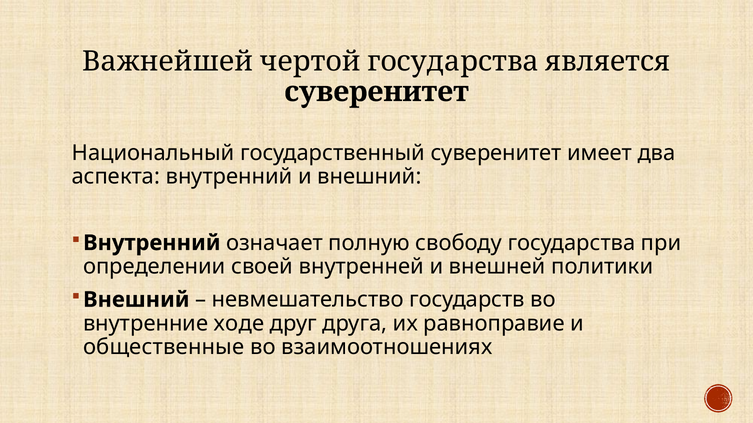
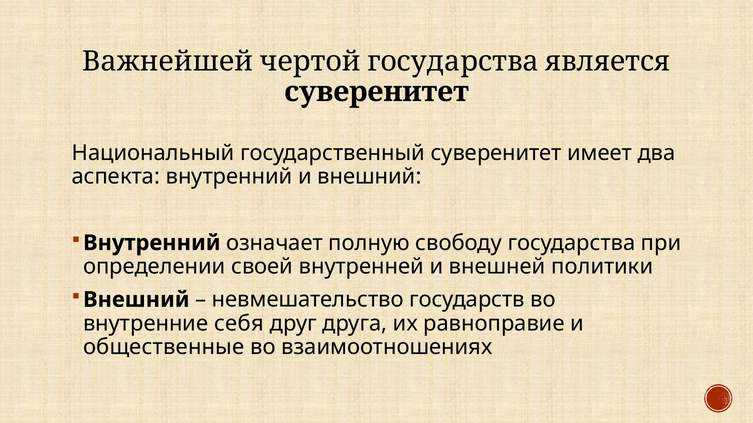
ходе: ходе -> себя (239, 324)
